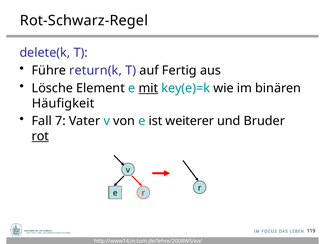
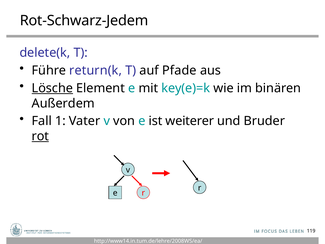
Rot-Schwarz-Regel: Rot-Schwarz-Regel -> Rot-Schwarz-Jedem (84, 21)
Fertig: Fertig -> Pfade (179, 70)
Lösche underline: none -> present (52, 88)
mit underline: present -> none (148, 88)
Häufigkeit: Häufigkeit -> Außerdem (63, 103)
7: 7 -> 1 (60, 121)
